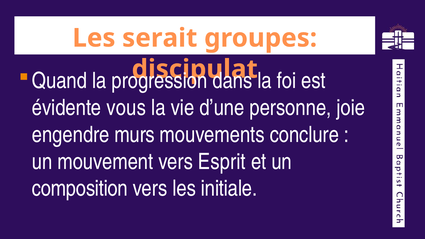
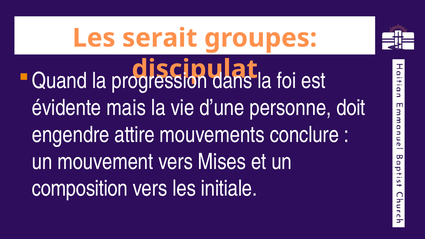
vous: vous -> mais (126, 108)
joie: joie -> doit (351, 108)
murs: murs -> attire (135, 135)
Esprit: Esprit -> Mises (222, 162)
